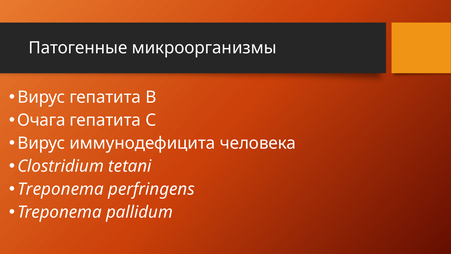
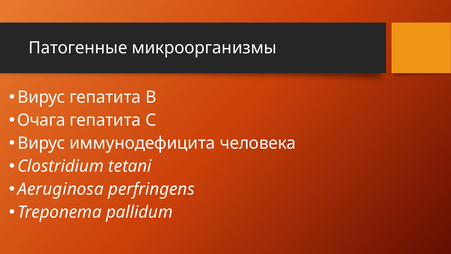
Treponema: Treponema -> Aeruginosa (61, 189)
